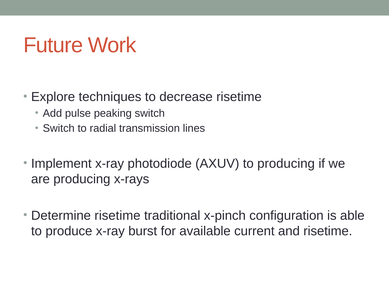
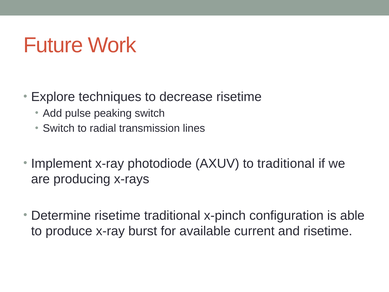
to producing: producing -> traditional (286, 163)
